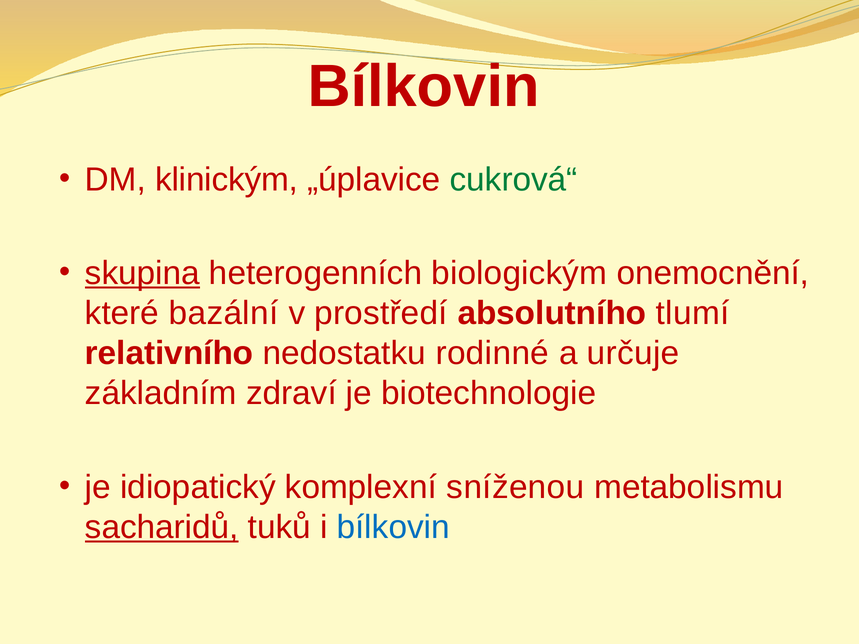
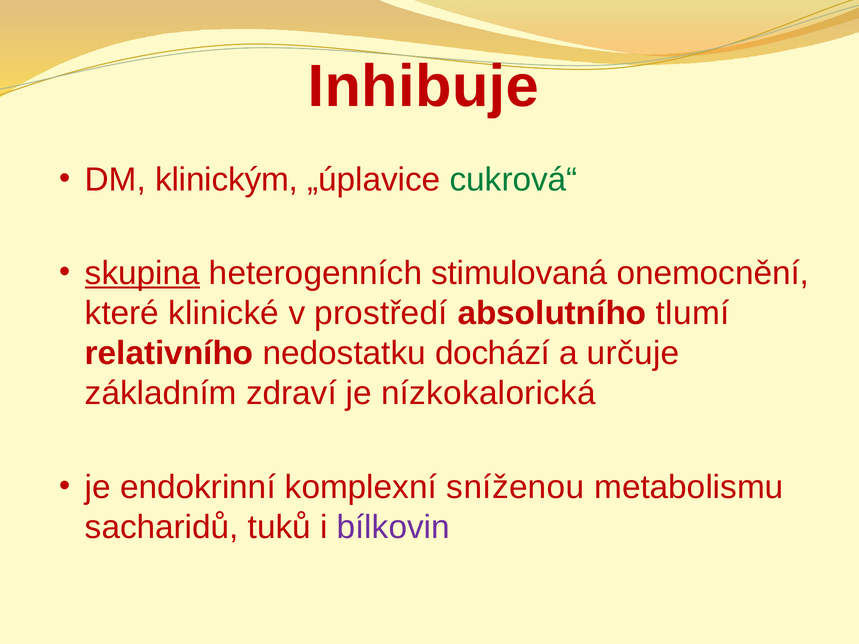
Bílkovin: Bílkovin -> Inhibuje (423, 86)
biologickým: biologickým -> stimulovaná (519, 273)
bazální: bazální -> klinické (224, 313)
rodinné: rodinné -> dochází (493, 354)
biotechnologie: biotechnologie -> nízkokalorická (489, 394)
idiopatický: idiopatický -> endokrinní (198, 487)
sacharidů underline: present -> none (162, 527)
bílkovin colour: blue -> purple (393, 527)
